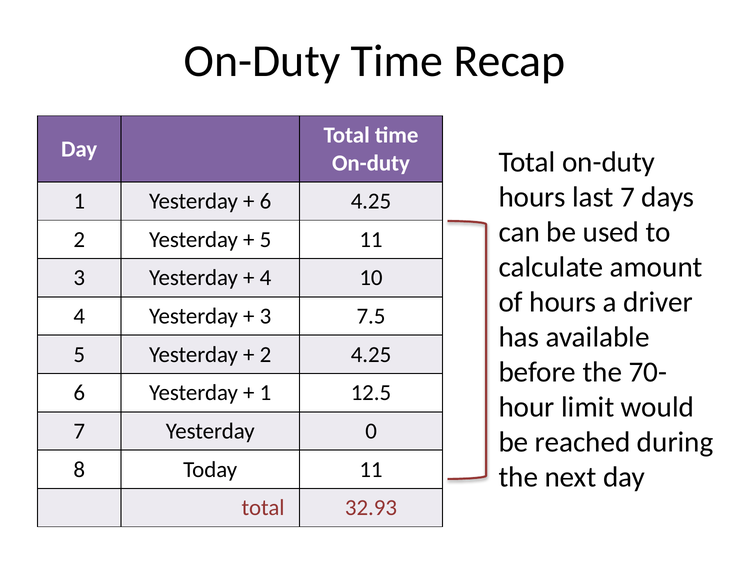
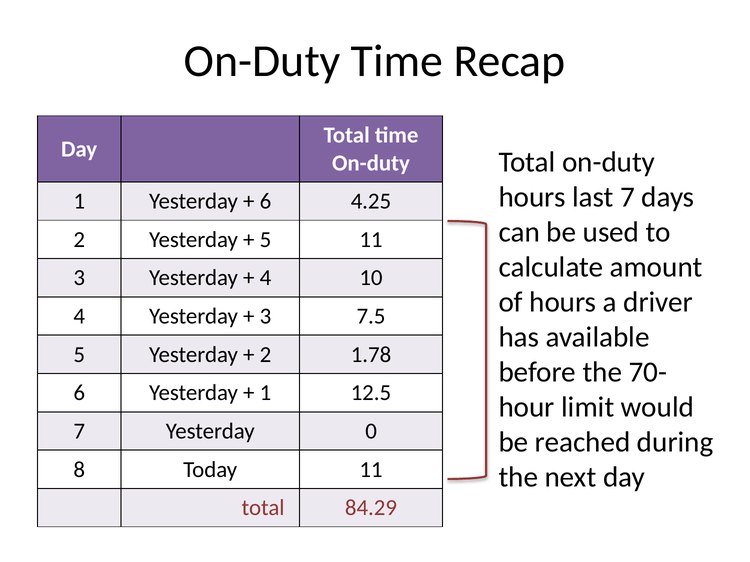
2 4.25: 4.25 -> 1.78 (371, 355)
32.93: 32.93 -> 84.29 (371, 508)
